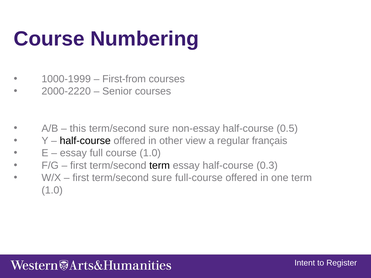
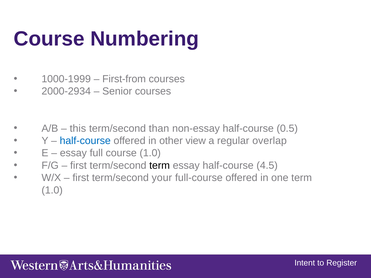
2000-2220: 2000-2220 -> 2000-2934 (66, 91)
sure: sure -> than (159, 128)
half-course colour: black -> blue (85, 141)
français: français -> overlap (270, 141)
0.3: 0.3 -> 4.5 (267, 166)
first term/second sure: sure -> your (162, 178)
